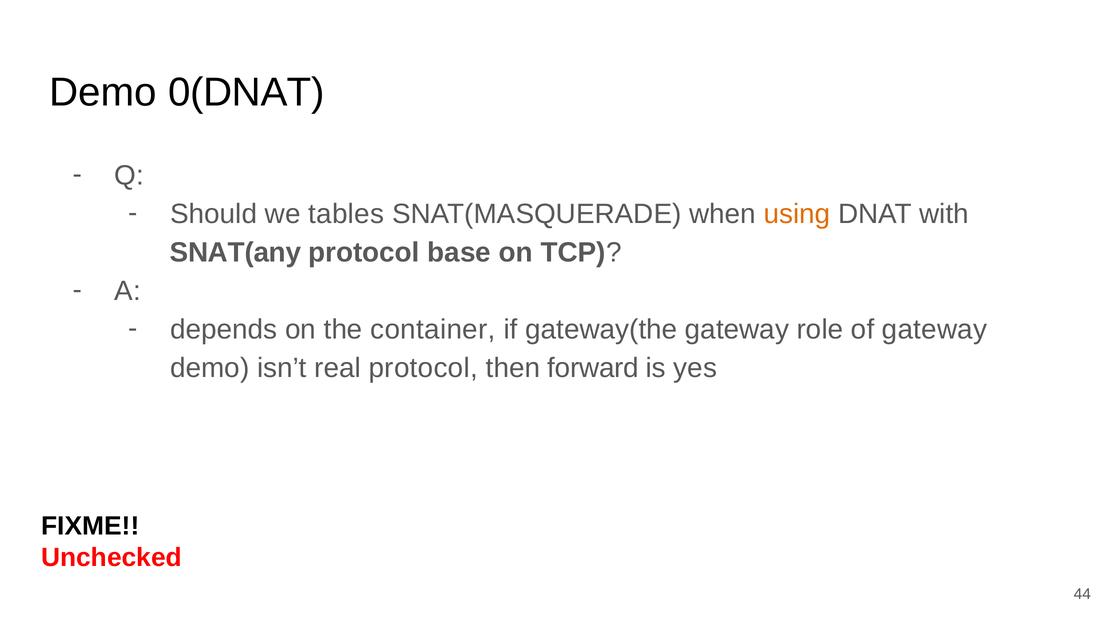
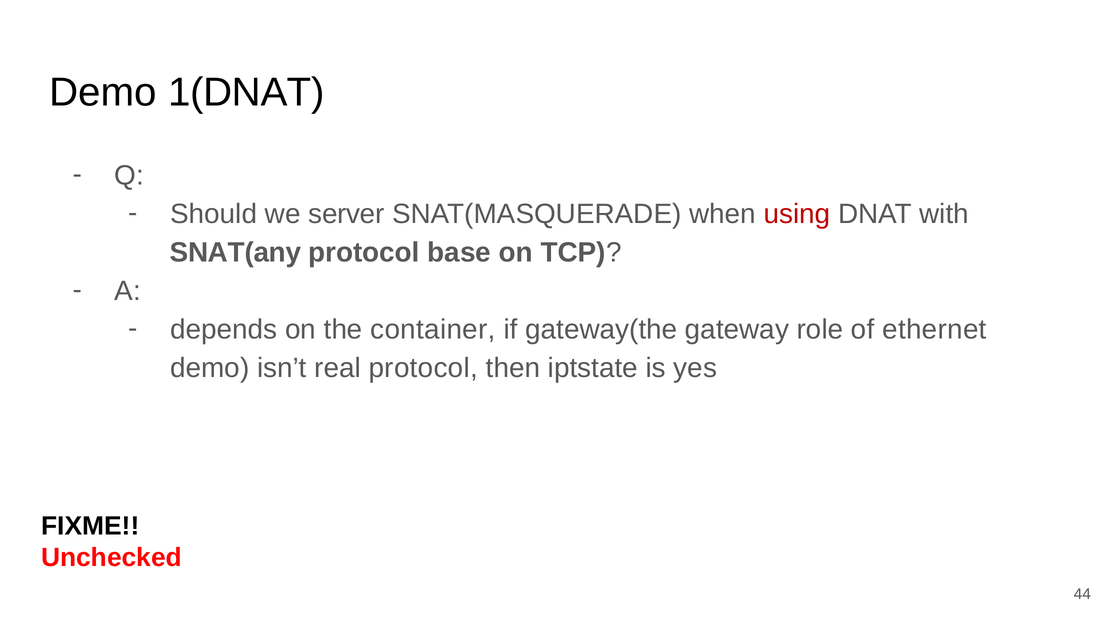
0(DNAT: 0(DNAT -> 1(DNAT (246, 93)
tables: tables -> server (346, 214)
using colour: orange -> red (797, 214)
of gateway: gateway -> ethernet (935, 330)
forward: forward -> iptstate (593, 368)
